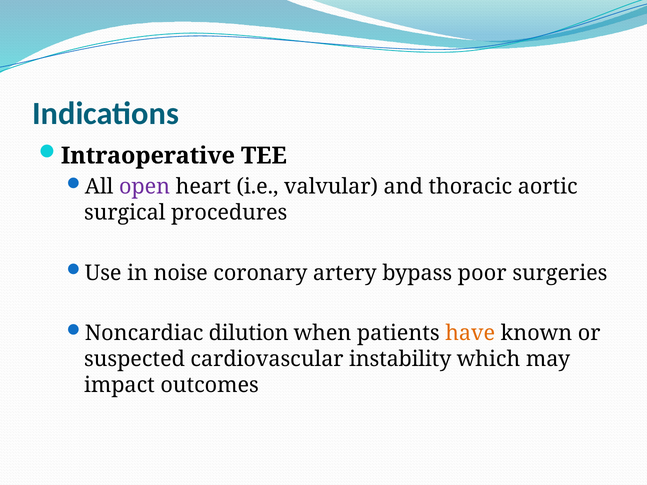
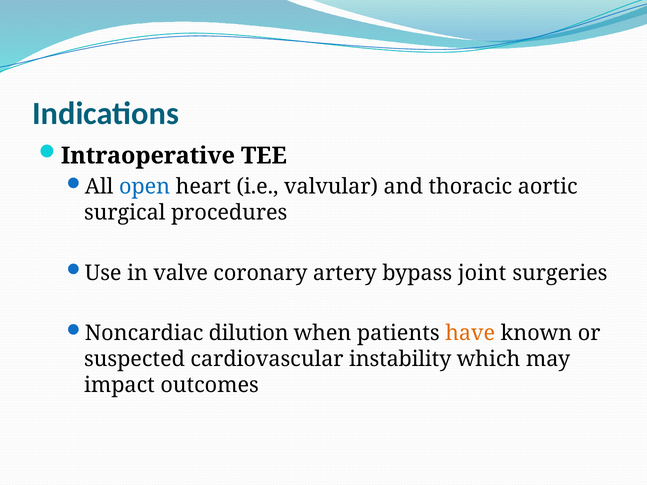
open colour: purple -> blue (145, 187)
noise: noise -> valve (181, 273)
poor: poor -> joint (482, 273)
